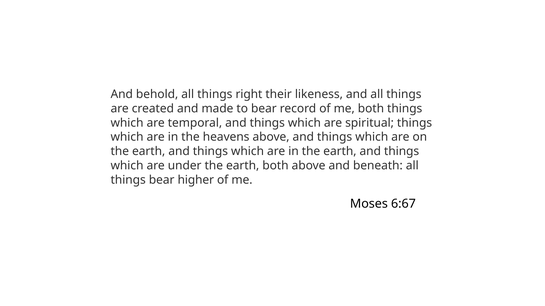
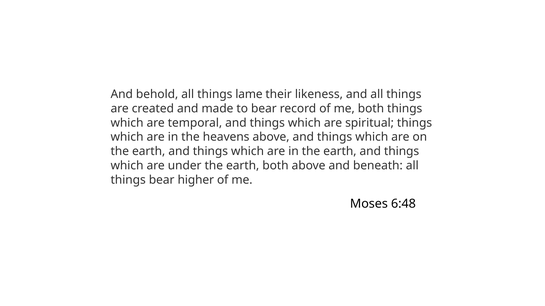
right: right -> lame (249, 94)
6:67: 6:67 -> 6:48 (403, 204)
